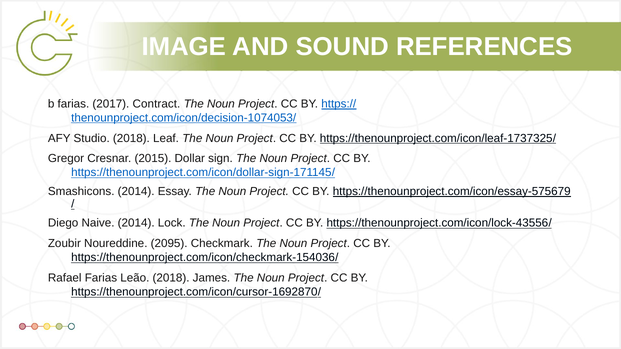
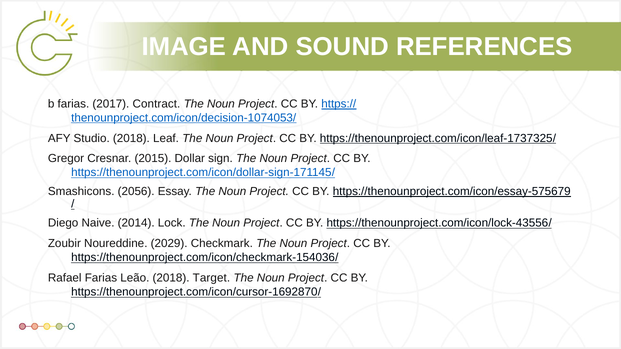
Smashicons 2014: 2014 -> 2056 (136, 192)
2095: 2095 -> 2029 (169, 244)
James: James -> Target (211, 278)
